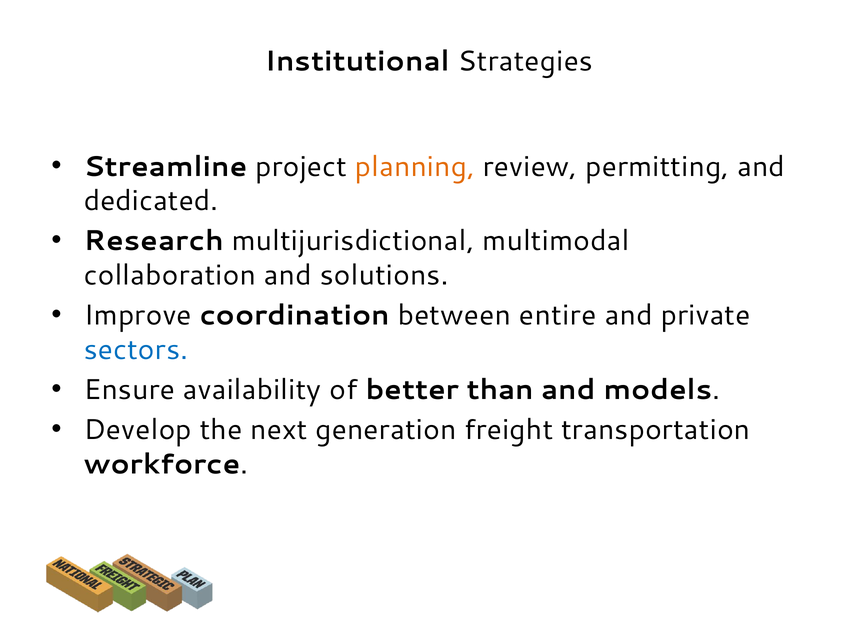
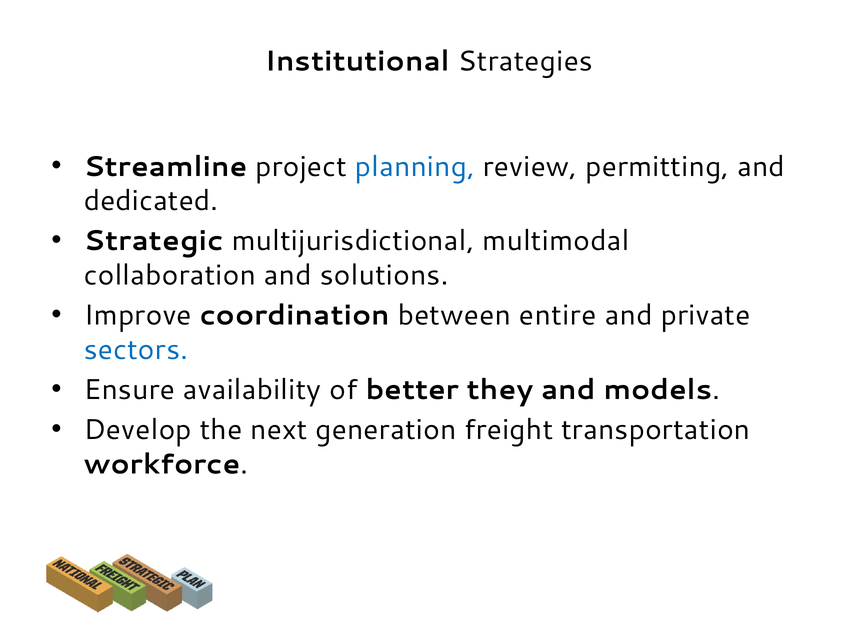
planning colour: orange -> blue (415, 166)
Research: Research -> Strategic (154, 241)
than: than -> they (500, 389)
